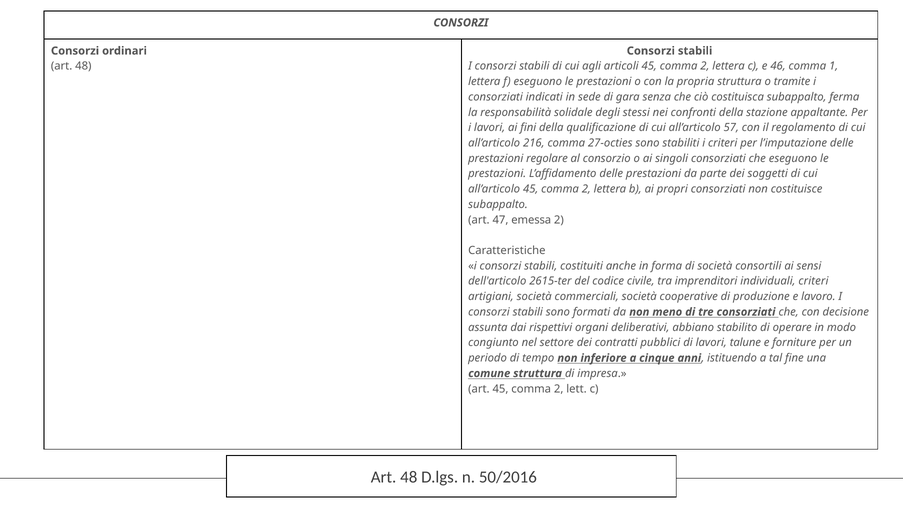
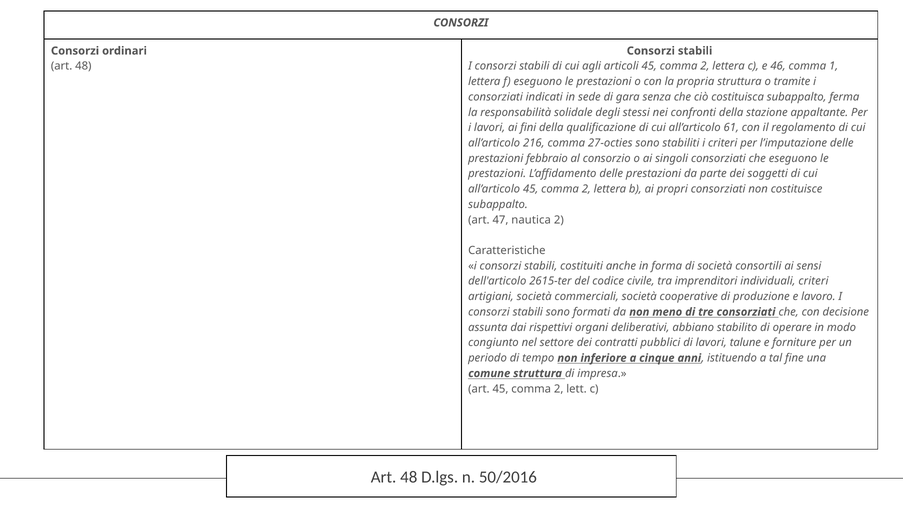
57: 57 -> 61 (731, 128)
regolare: regolare -> febbraio (547, 158)
emessa: emessa -> nautica (531, 220)
